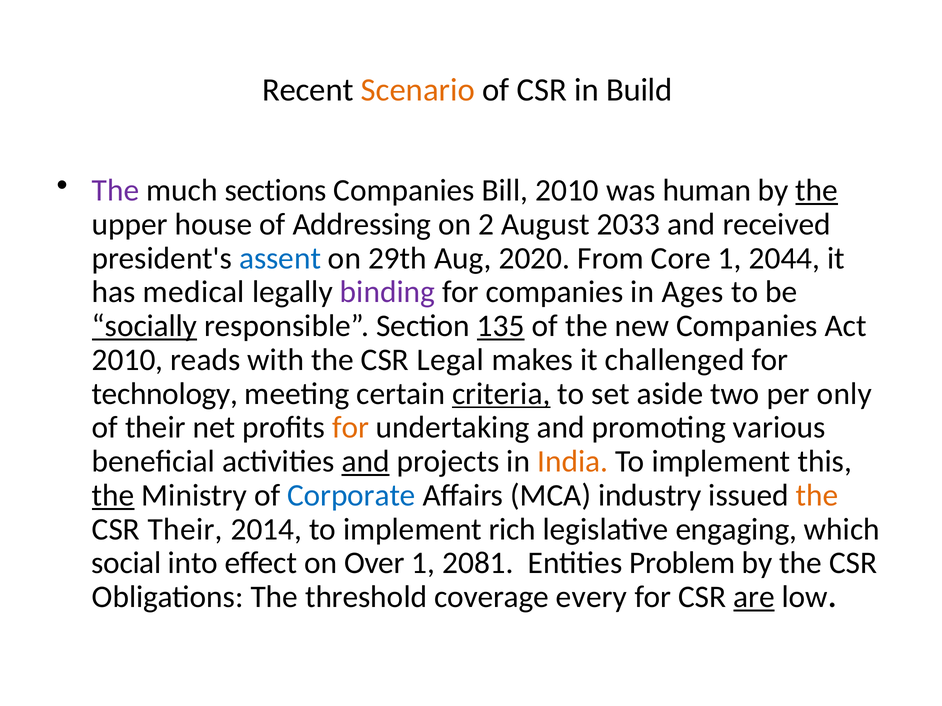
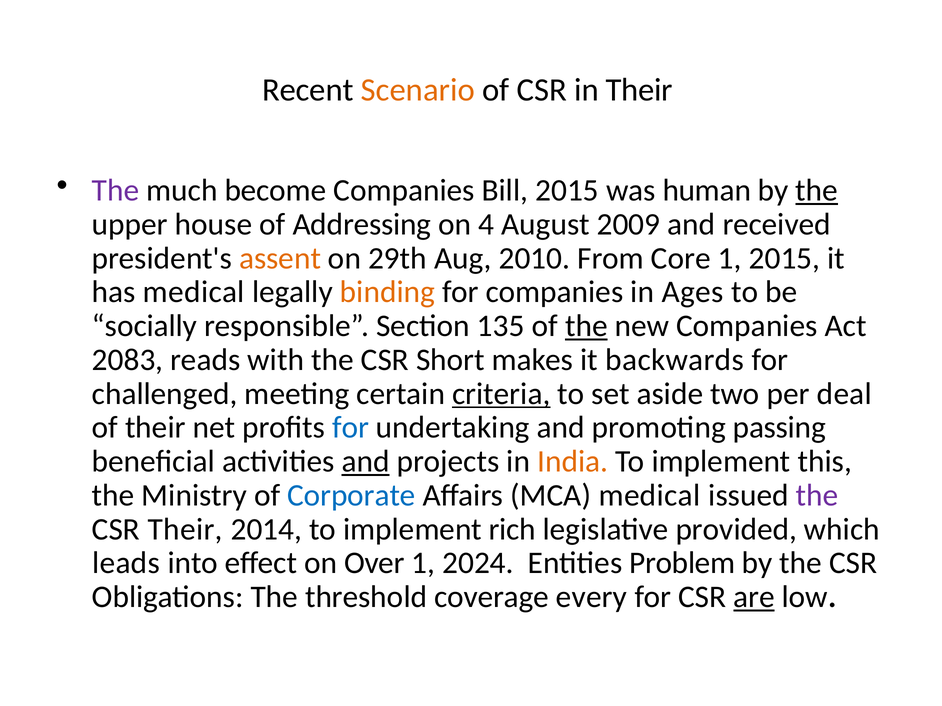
in Build: Build -> Their (639, 90)
sections: sections -> become (275, 191)
Bill 2010: 2010 -> 2015 (567, 191)
2: 2 -> 4 (486, 225)
2033: 2033 -> 2009 (628, 225)
assent colour: blue -> orange (280, 258)
2020: 2020 -> 2010 (534, 258)
1 2044: 2044 -> 2015 (785, 258)
binding colour: purple -> orange (387, 292)
socially underline: present -> none (144, 326)
135 underline: present -> none (501, 326)
the underline: none -> present (586, 326)
2010: 2010 -> 2083 (128, 360)
Legal: Legal -> Short (450, 360)
challenged: challenged -> backwards (675, 360)
technology: technology -> challenged (165, 394)
only: only -> deal (844, 394)
for colour: orange -> blue (351, 428)
various: various -> passing (779, 428)
the underline: present -> none (113, 496)
MCA industry: industry -> medical (650, 496)
the colour: orange -> purple (817, 496)
engaging: engaging -> provided (736, 530)
social: social -> leads (126, 563)
2081: 2081 -> 2024 (478, 563)
